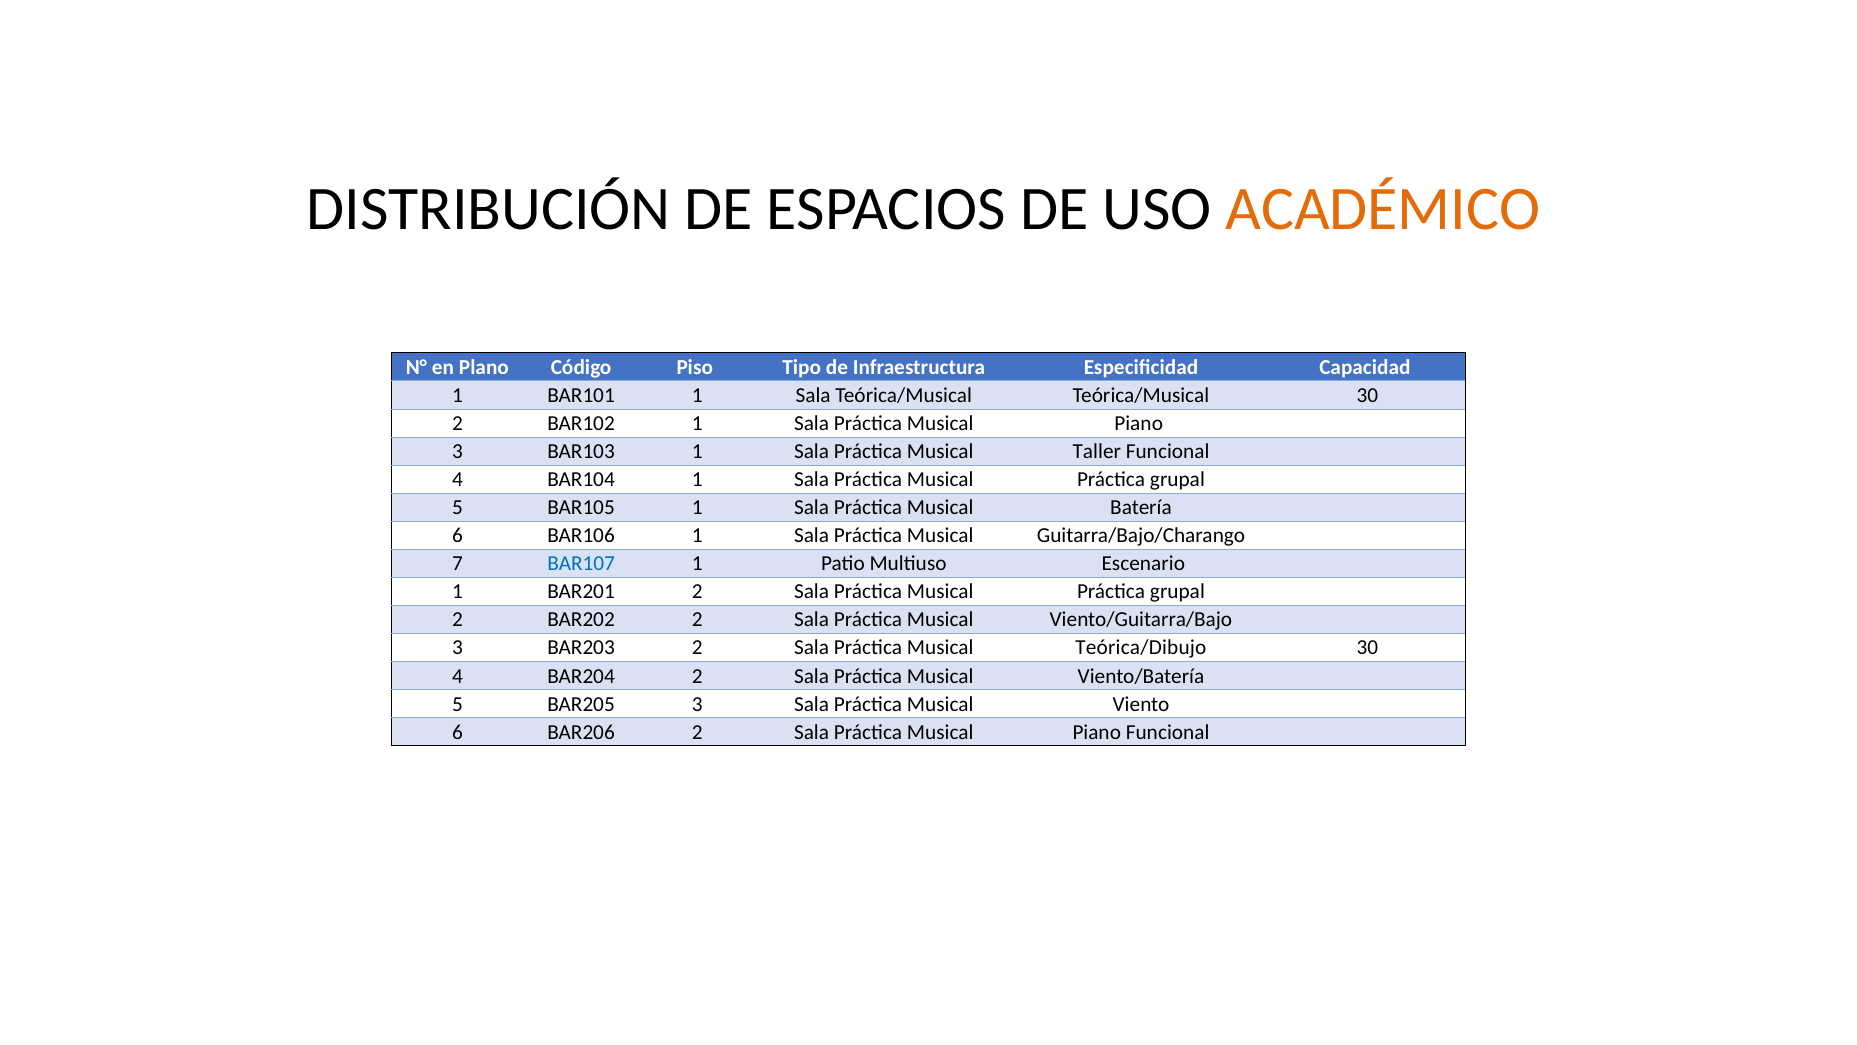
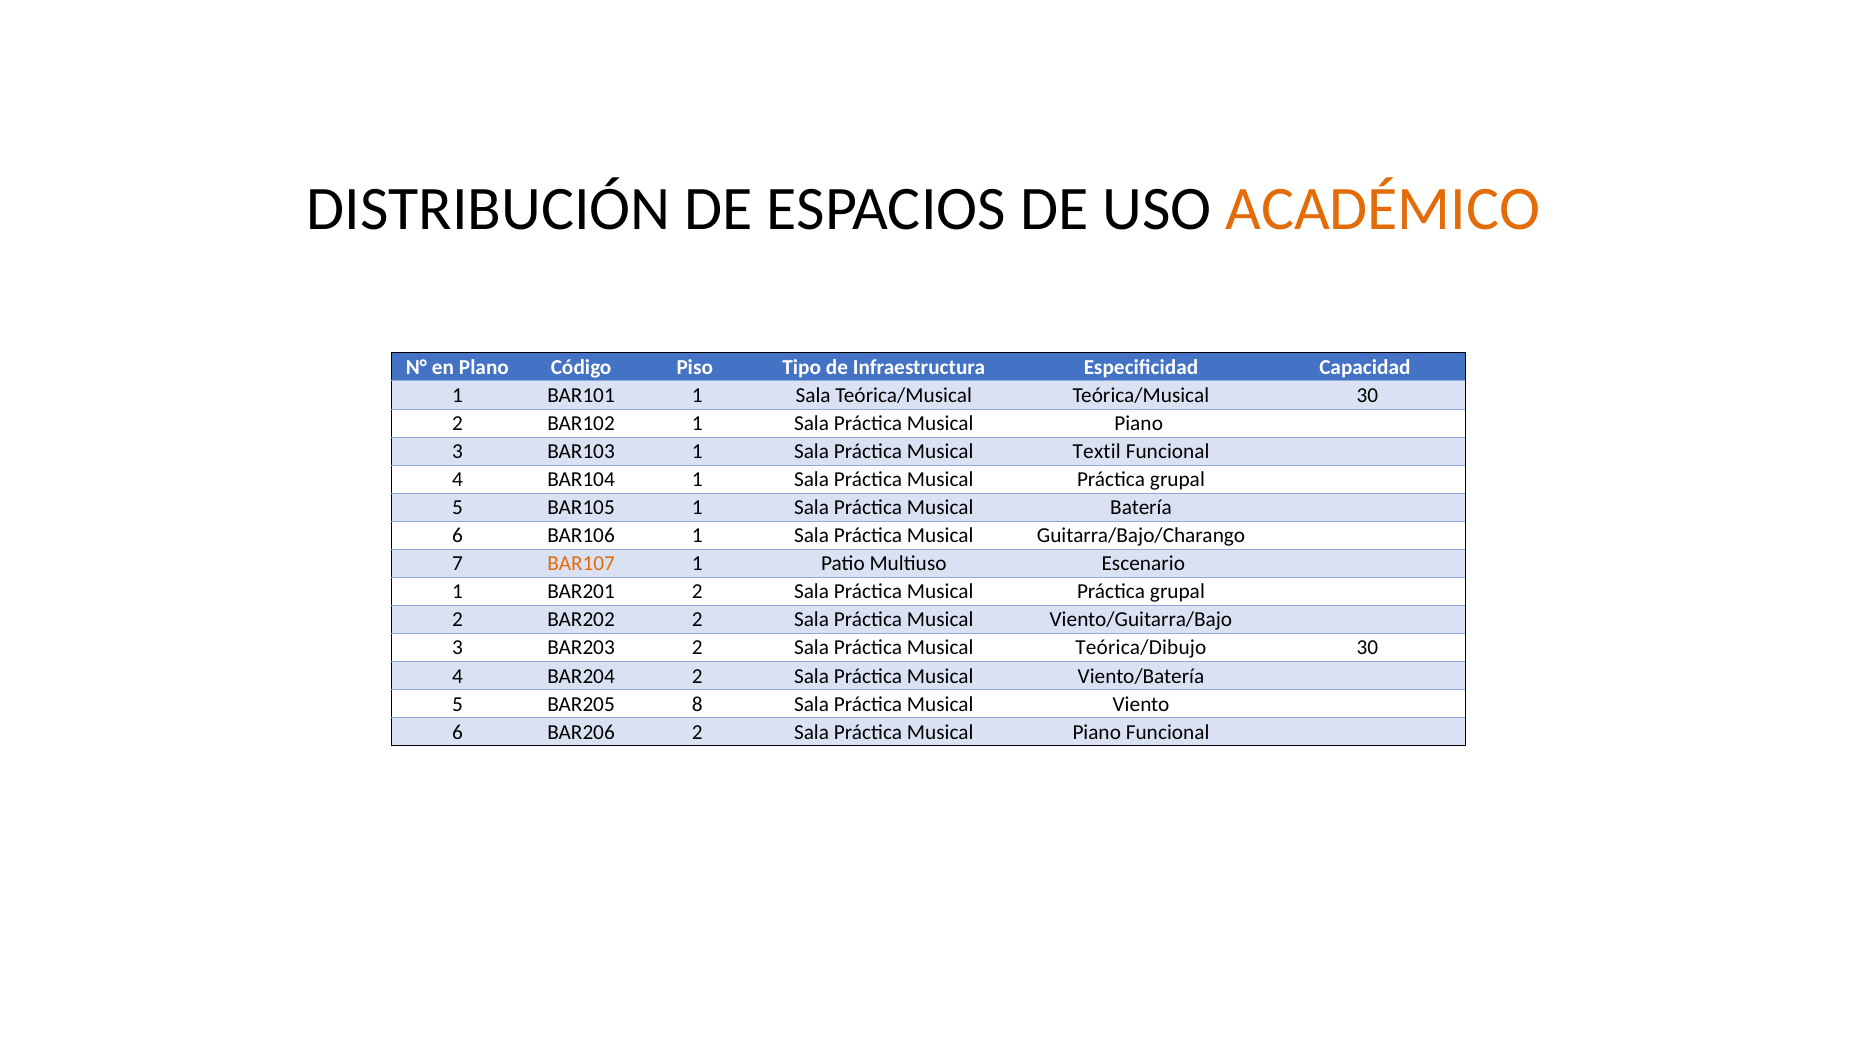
Taller: Taller -> Textil (1097, 452)
BAR107 colour: blue -> orange (581, 564)
BAR205 3: 3 -> 8 (697, 704)
